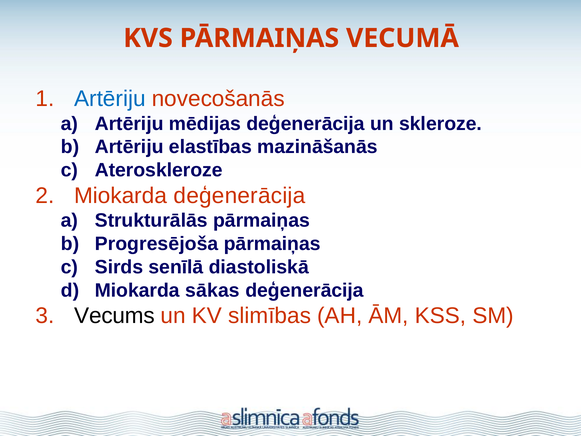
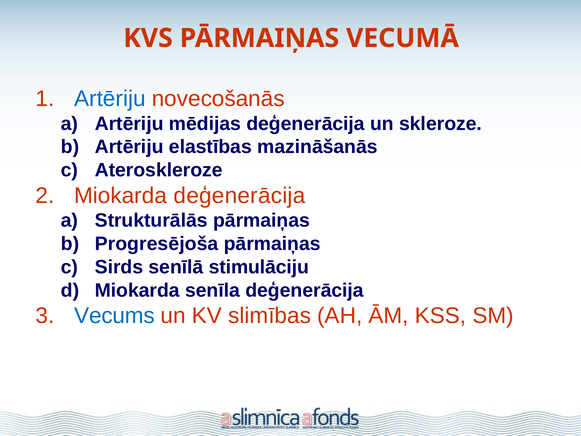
diastoliskā: diastoliskā -> stimulāciju (259, 267)
sākas: sākas -> senīla (213, 290)
Vecums colour: black -> blue (114, 316)
